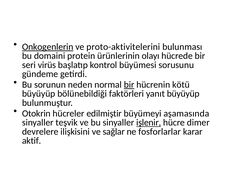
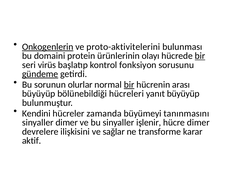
bir underline: none -> present (200, 56)
büyümesi: büyümesi -> fonksiyon (138, 65)
gündeme underline: none -> present (40, 74)
neden: neden -> olurlar (80, 84)
kötü: kötü -> arası (181, 84)
faktörleri: faktörleri -> hücreleri (126, 93)
Otokrin: Otokrin -> Kendini (36, 113)
edilmiştir: edilmiştir -> zamanda (104, 113)
aşamasında: aşamasında -> tanınmasını (186, 113)
sinyaller teşvik: teşvik -> dimer (67, 122)
işlenir underline: present -> none (149, 122)
fosforlarlar: fosforlarlar -> transforme (160, 131)
